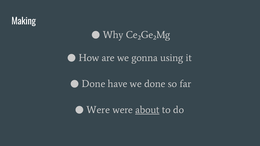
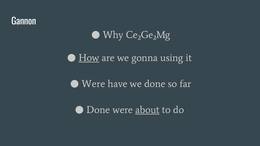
Making: Making -> Gannon (24, 22)
How underline: none -> present (89, 58)
Done: Done -> Were (93, 84)
Were: Were -> Done (98, 110)
